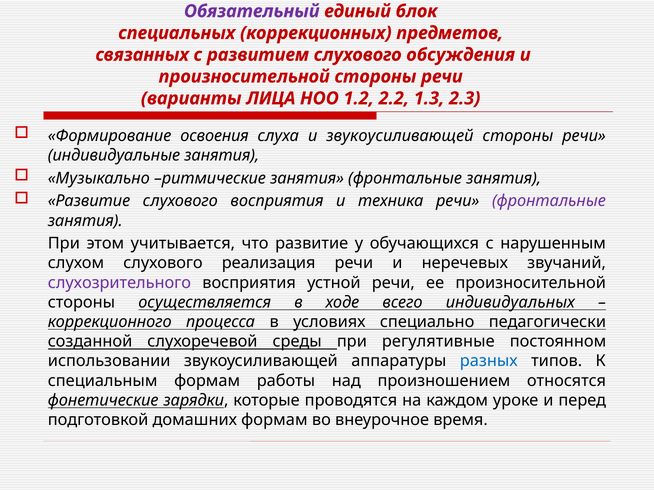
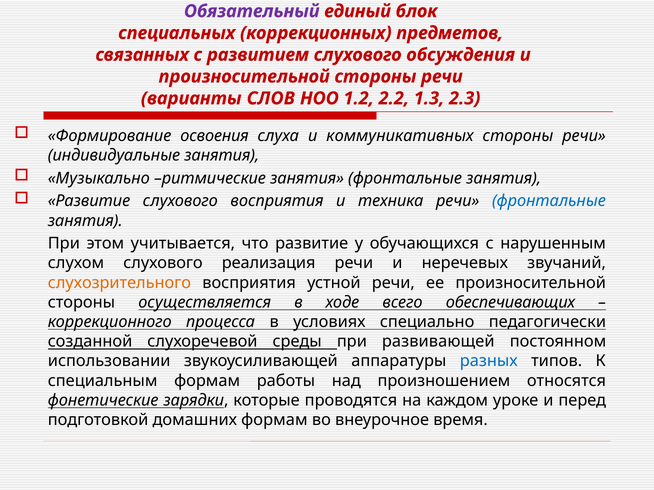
ЛИЦА: ЛИЦА -> СЛОВ (271, 98)
и звукоусиливающей: звукоусиливающей -> коммуникативных (400, 136)
фронтальные colour: purple -> blue (549, 201)
слухозрительного colour: purple -> orange (119, 283)
индивидуальных: индивидуальных -> обеспечивающих (510, 303)
регулятивные: регулятивные -> развивающей (438, 342)
